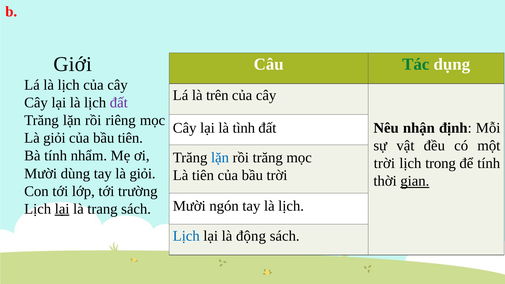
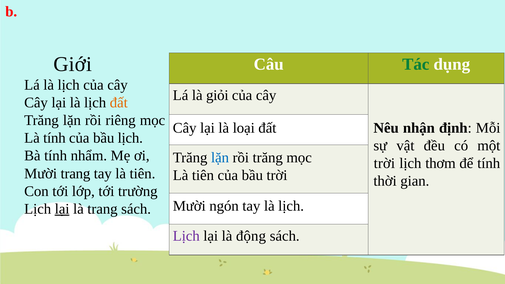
trên: trên -> giỏi (217, 95)
đất colour: purple -> orange (119, 103)
tình: tình -> loại (244, 128)
giỏi: giỏi -> tính (54, 138)
bầu tiên: tiên -> lịch (130, 138)
trong: trong -> thơm (441, 163)
Mười dùng: dùng -> trang (75, 174)
tay là giỏi: giỏi -> tiên (142, 174)
gian underline: present -> none (415, 181)
Lịch colour: blue -> purple (186, 236)
